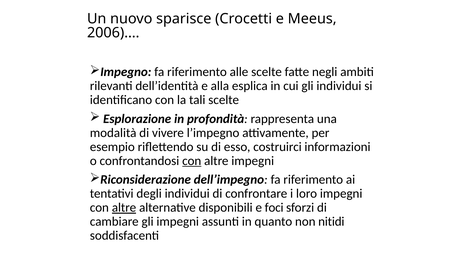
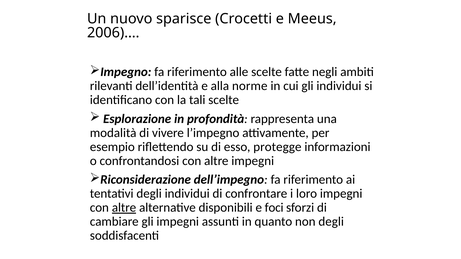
esplica: esplica -> norme (250, 86)
costruirci: costruirci -> protegge (277, 147)
con underline: present -> none (192, 161)
non nitidi: nitidi -> degli (331, 222)
